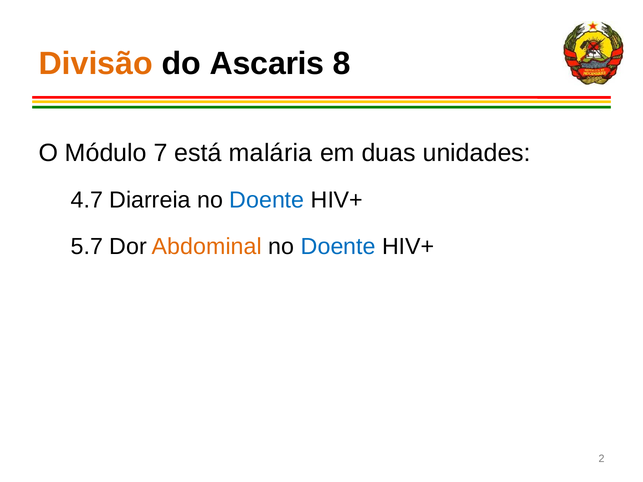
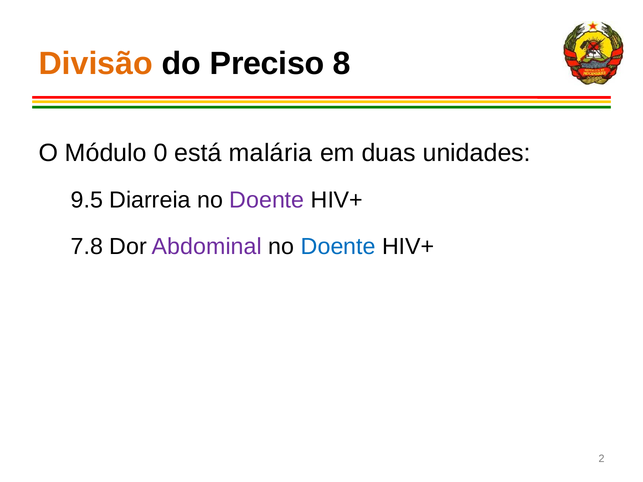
Ascaris: Ascaris -> Preciso (267, 64)
7: 7 -> 0 (161, 153)
4.7: 4.7 -> 9.5 (87, 200)
Doente colour: blue -> purple (267, 200)
5.7: 5.7 -> 7.8 (87, 247)
Abdominal colour: orange -> purple (207, 247)
